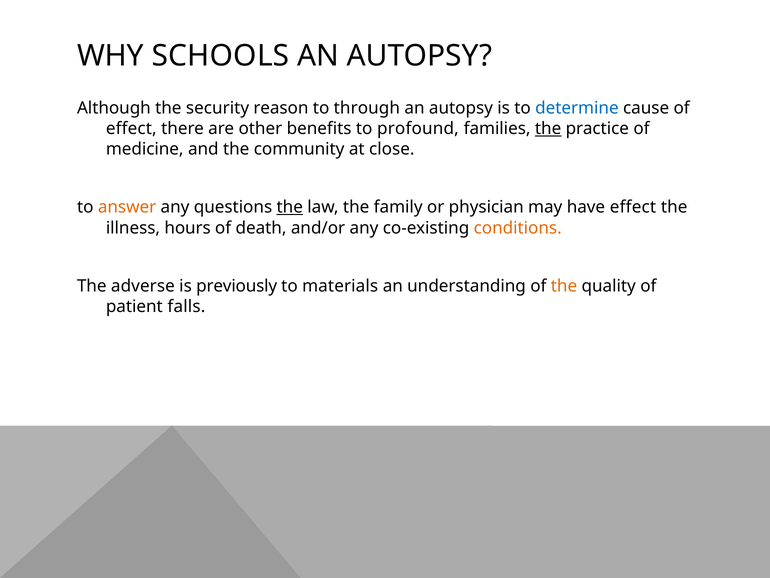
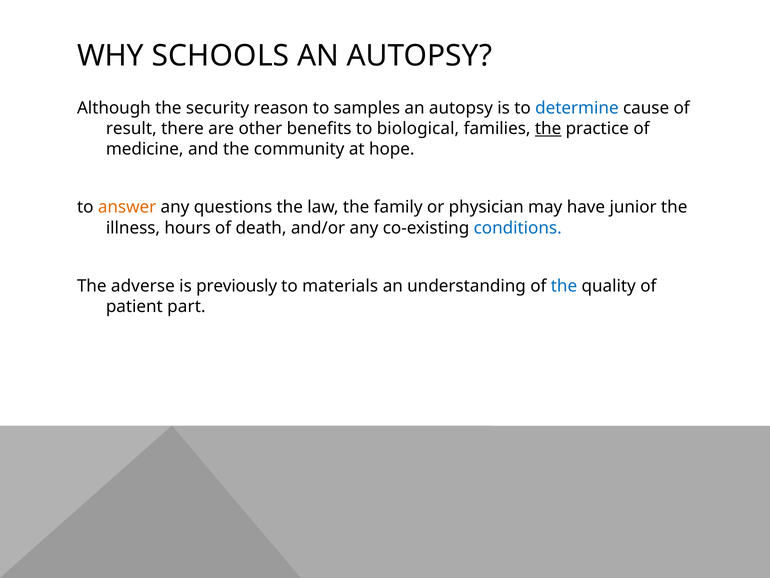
through: through -> samples (367, 108)
effect: effect -> result (131, 129)
profound: profound -> biological (418, 129)
close: close -> hope (392, 149)
the underline: present -> none (290, 207)
have effect: effect -> junior (633, 207)
conditions colour: orange -> blue (518, 228)
the colour: orange -> blue (564, 286)
falls: falls -> part (186, 306)
